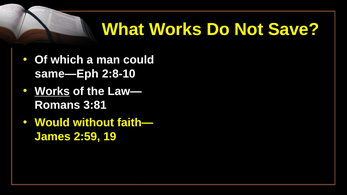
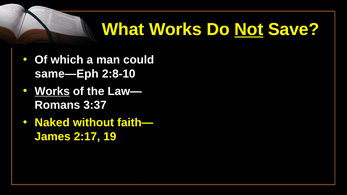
Not underline: none -> present (249, 29)
3:81: 3:81 -> 3:37 (95, 105)
Would: Would -> Naked (52, 123)
2:59: 2:59 -> 2:17 (87, 137)
